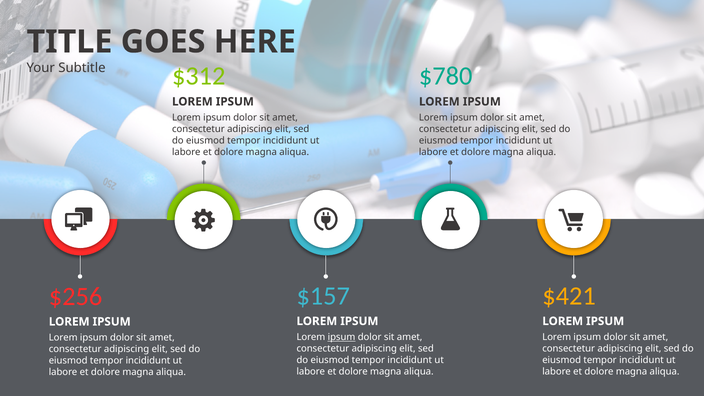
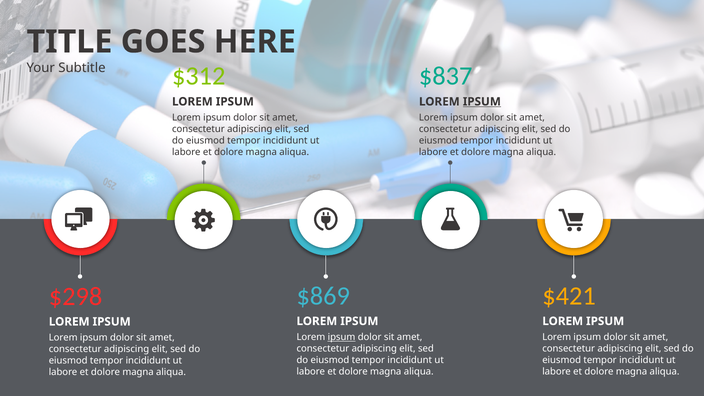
$780: $780 -> $837 (446, 76)
IPSUM underline: none -> present (482, 102)
$157: $157 -> $869 (323, 296)
$256: $256 -> $298 (76, 296)
